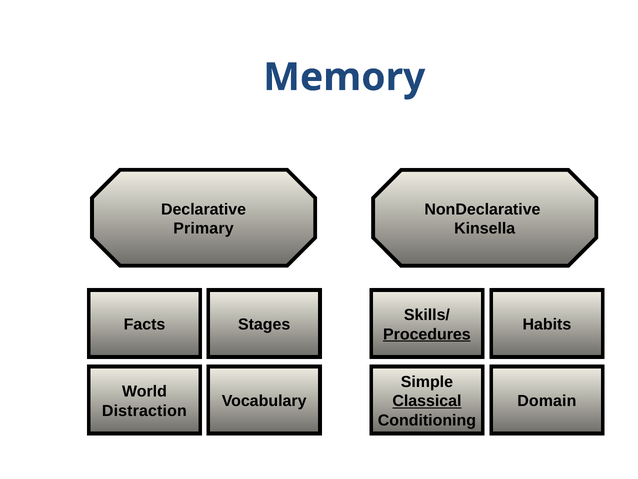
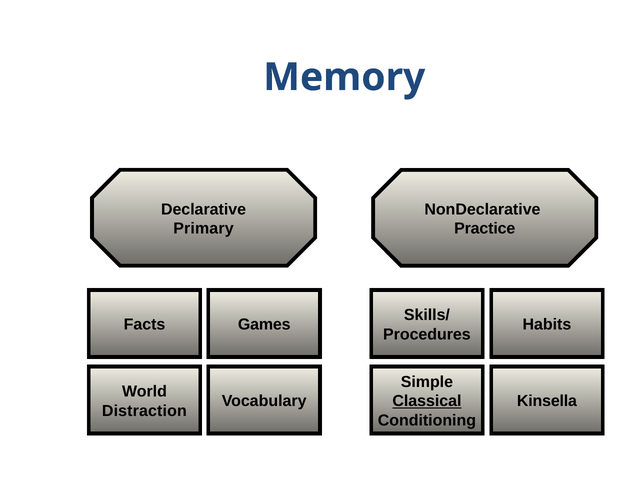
Kinsella: Kinsella -> Practice (485, 228)
Stages: Stages -> Games (264, 324)
Procedures underline: present -> none (427, 334)
Domain: Domain -> Kinsella (547, 401)
